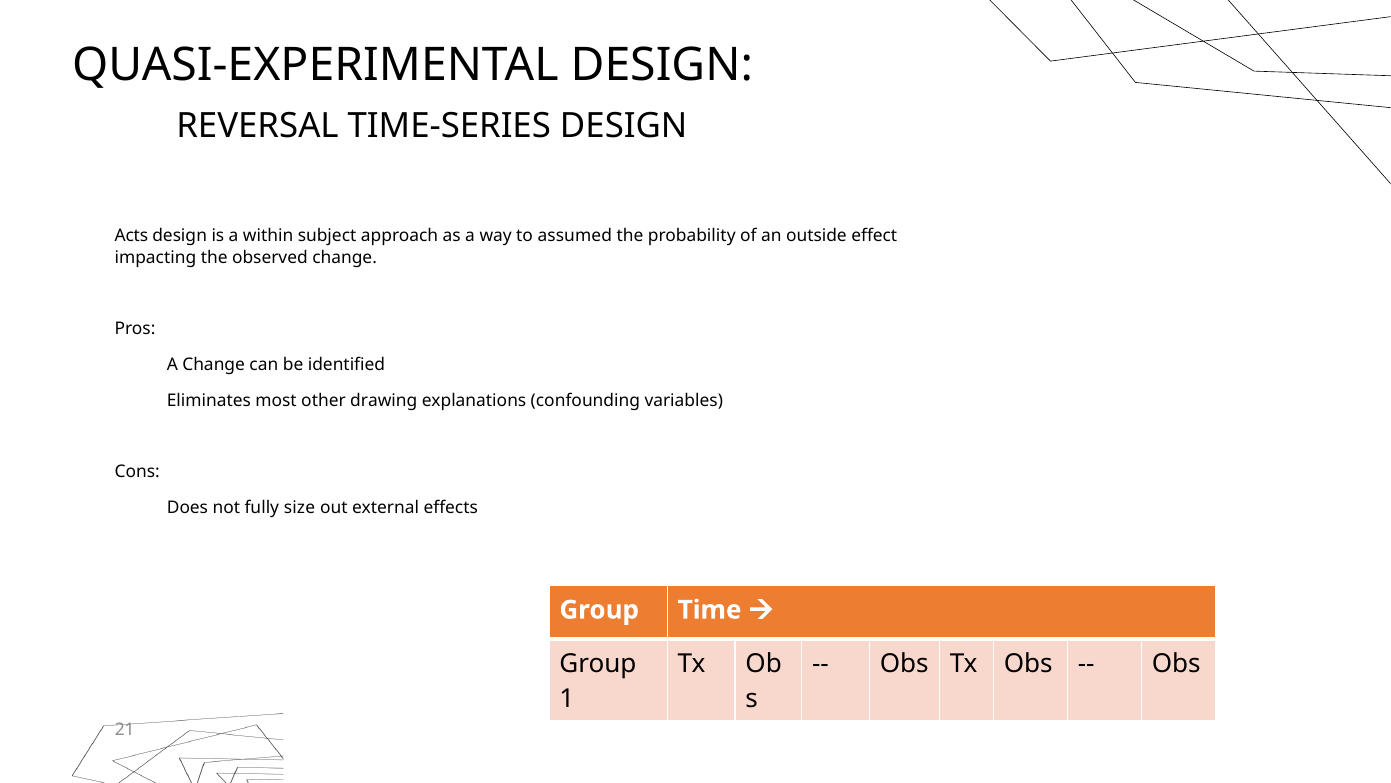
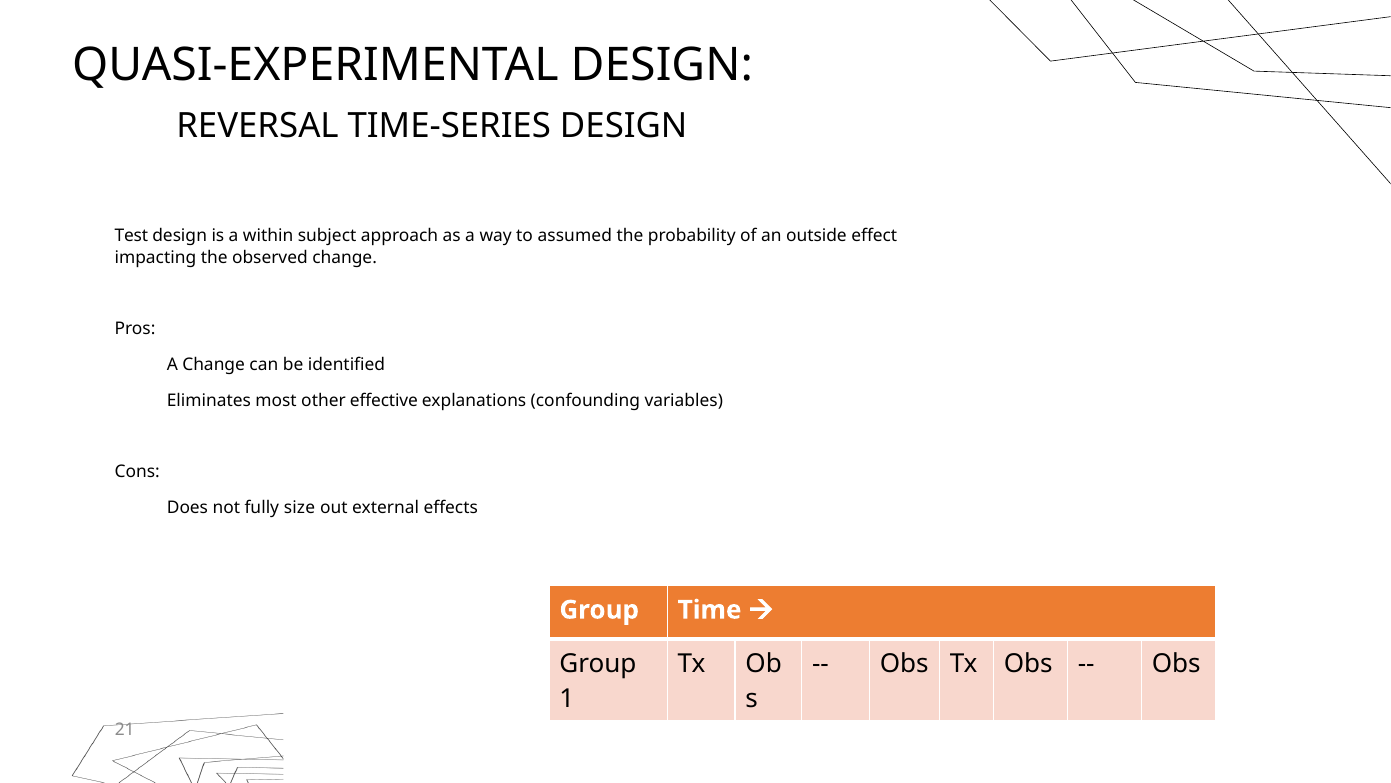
Acts: Acts -> Test (131, 236)
drawing: drawing -> effective (384, 400)
